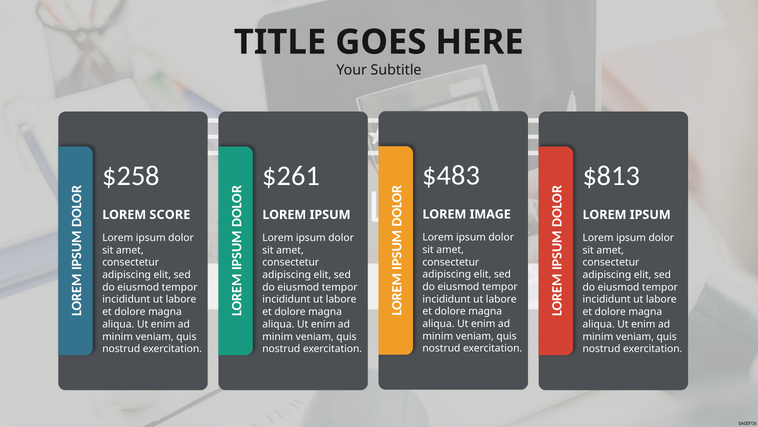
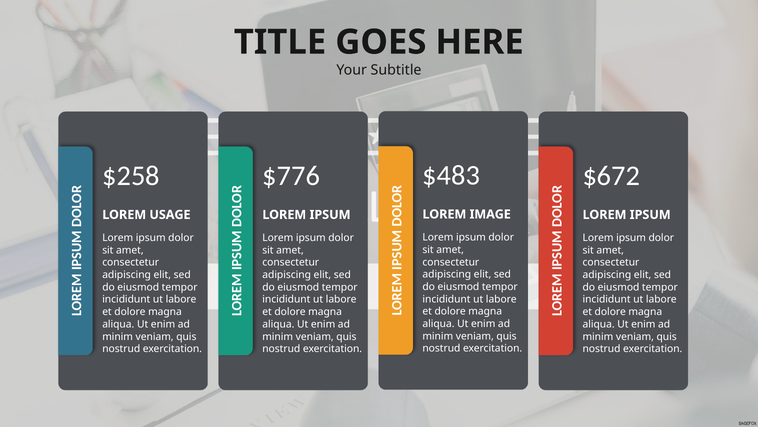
$261: $261 -> $776 (291, 176)
$813: $813 -> $672 (611, 176)
SCORE: SCORE -> USAGE (170, 214)
